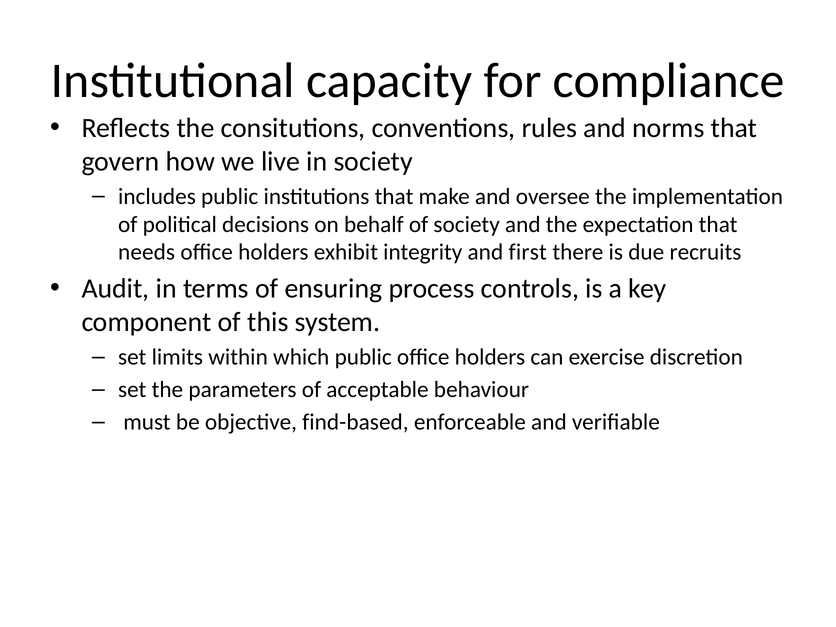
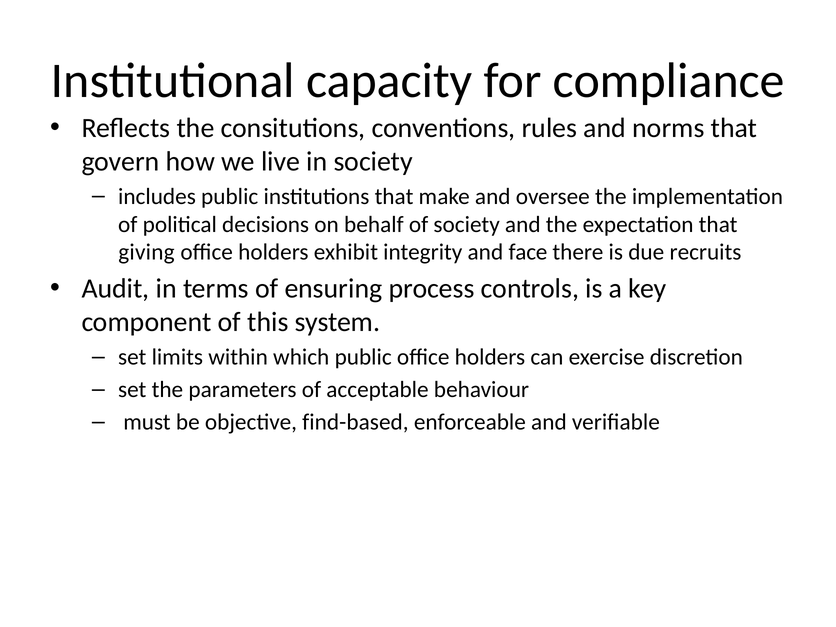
needs: needs -> giving (146, 252)
first: first -> face (528, 252)
